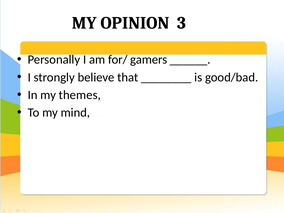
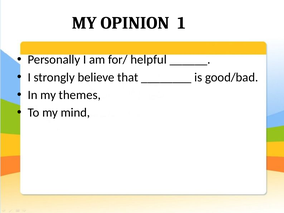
3: 3 -> 1 (181, 23)
gamers: gamers -> helpful (149, 60)
